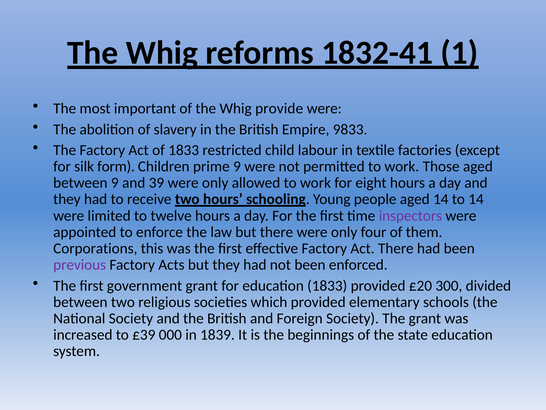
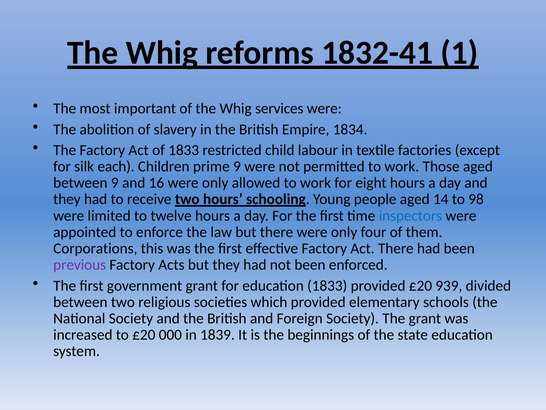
provide: provide -> services (279, 108)
9833: 9833 -> 1834 (350, 129)
form: form -> each (116, 166)
39: 39 -> 16 (156, 183)
to 14: 14 -> 98 (476, 199)
inspectors colour: purple -> blue (410, 215)
300: 300 -> 939 (449, 285)
to £39: £39 -> £20 (144, 334)
